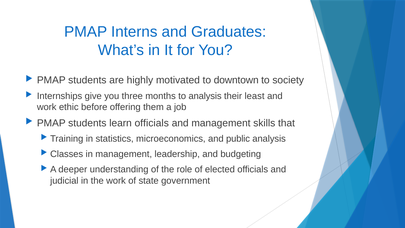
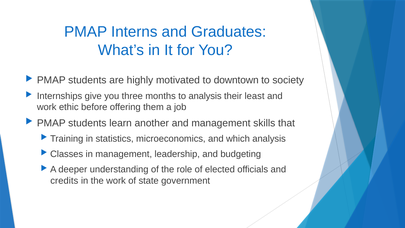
learn officials: officials -> another (152, 123)
public: public -> which (238, 139)
judicial: judicial -> credits (64, 181)
